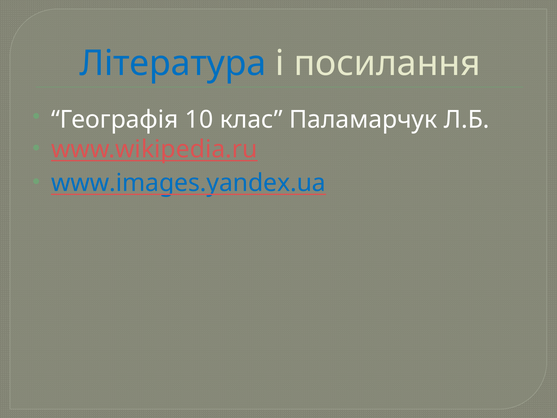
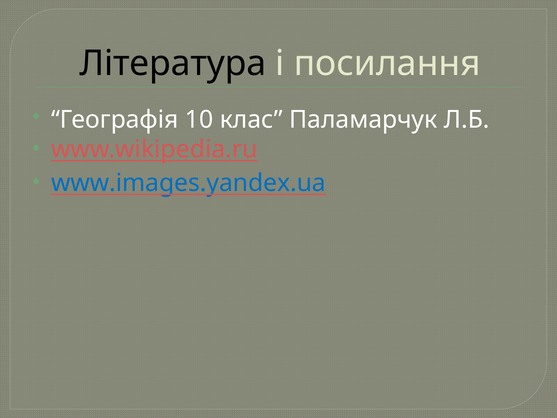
Література colour: blue -> black (173, 63)
